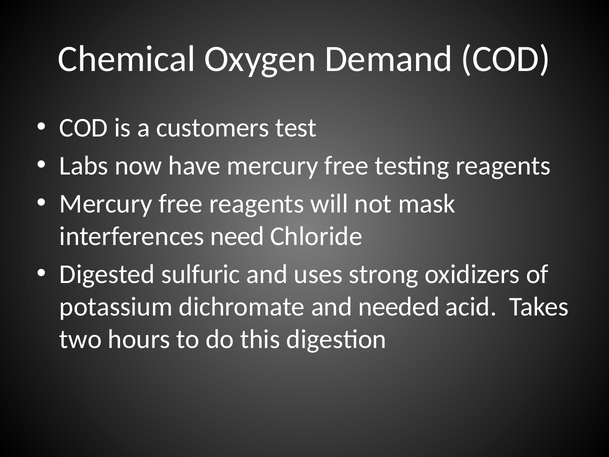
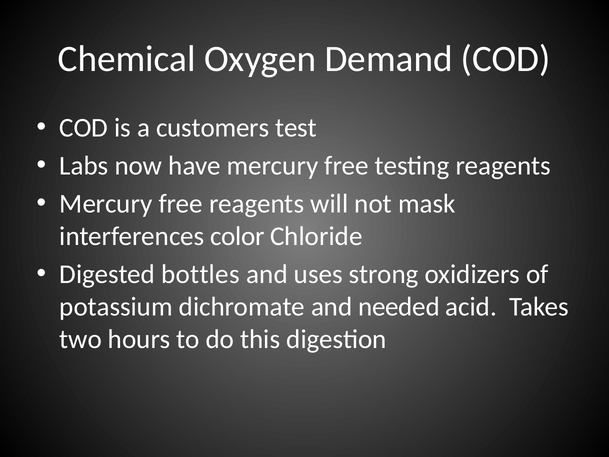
need: need -> color (237, 236)
sulfuric: sulfuric -> bottles (201, 274)
